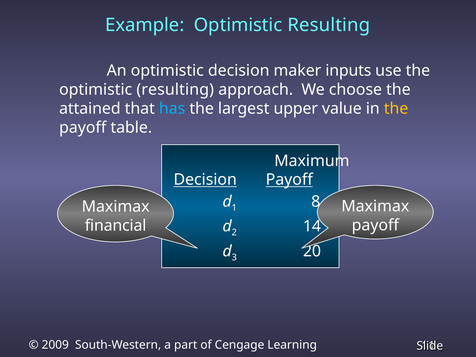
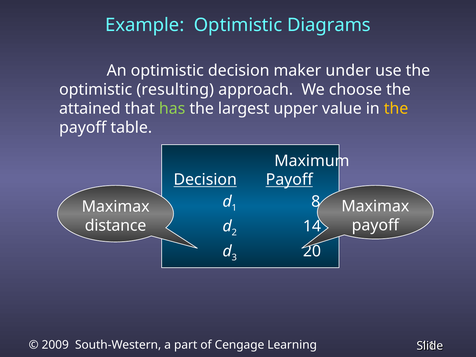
Example Optimistic Resulting: Resulting -> Diagrams (329, 25)
inputs: inputs -> under (348, 71)
has colour: light blue -> light green (172, 109)
financial: financial -> distance (116, 226)
